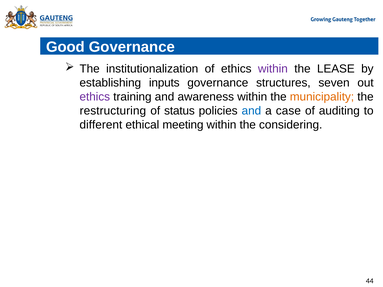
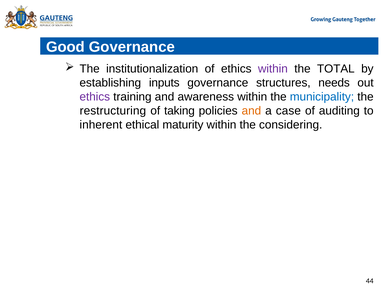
LEASE: LEASE -> TOTAL (336, 69)
seven: seven -> needs (334, 83)
municipality colour: orange -> blue (322, 97)
status: status -> taking (179, 111)
and colour: blue -> orange (251, 111)
different: different -> inherent (101, 125)
meeting: meeting -> maturity (183, 125)
